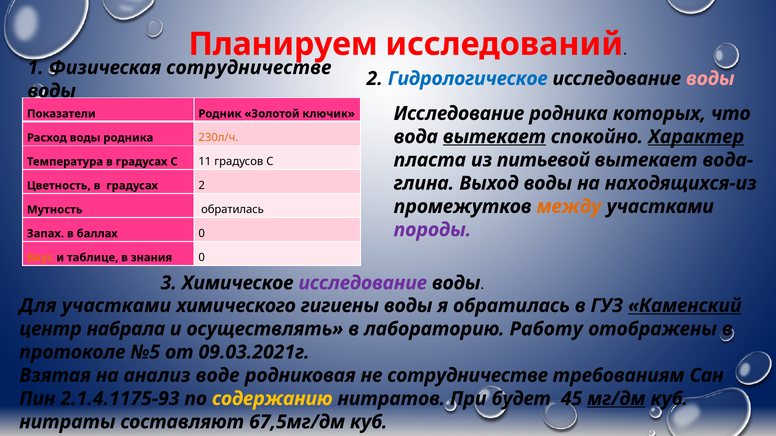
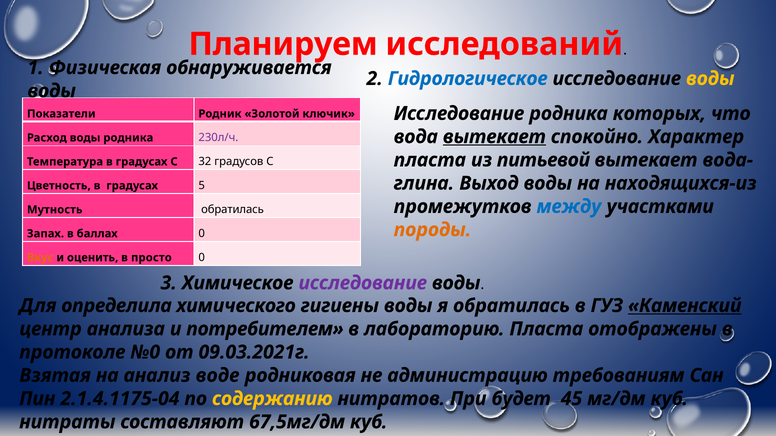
Физическая сотрудничестве: сотрудничестве -> обнаруживается (249, 68)
воды colour: pink -> yellow (710, 79)
Характер underline: present -> none (696, 137)
230л/ч colour: orange -> purple (218, 138)
11: 11 -> 32 (205, 162)
2: 2 -> 5 (202, 186)
между colour: orange -> blue (569, 207)
породы colour: purple -> orange (432, 230)
таблице: таблице -> оценить (93, 258)
знания: знания -> просто (151, 258)
Для участками: участками -> определила (117, 306)
набрала: набрала -> анализа (126, 329)
осуществлять: осуществлять -> потребителем (265, 329)
лабораторию Работу: Работу -> Пласта (546, 329)
№5: №5 -> №0 (145, 353)
не сотрудничестве: сотрудничестве -> администрацию (468, 376)
2.1.4.1175-93: 2.1.4.1175-93 -> 2.1.4.1175-04 (120, 399)
мг/дм underline: present -> none (616, 399)
